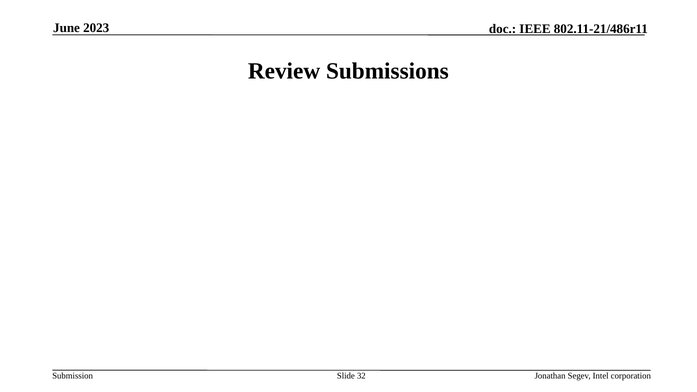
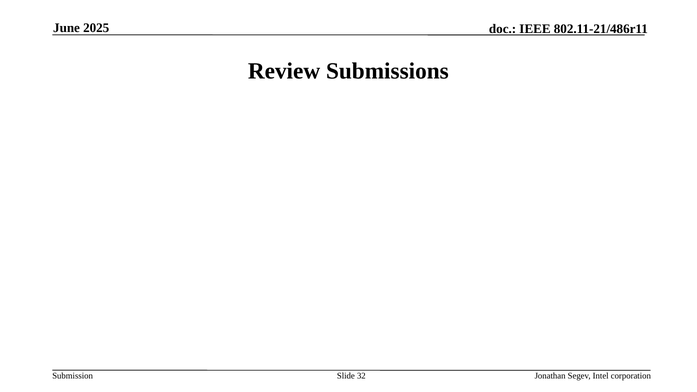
2023: 2023 -> 2025 (96, 28)
